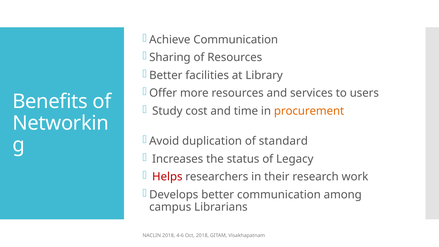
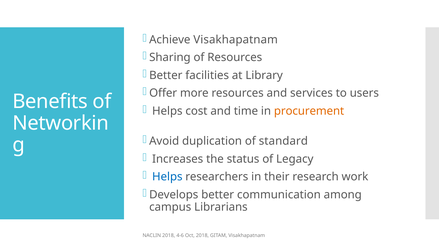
Achieve Communication: Communication -> Visakhapatnam (236, 40)
Study: Study -> Helps (167, 111)
Helps colour: red -> blue (167, 177)
